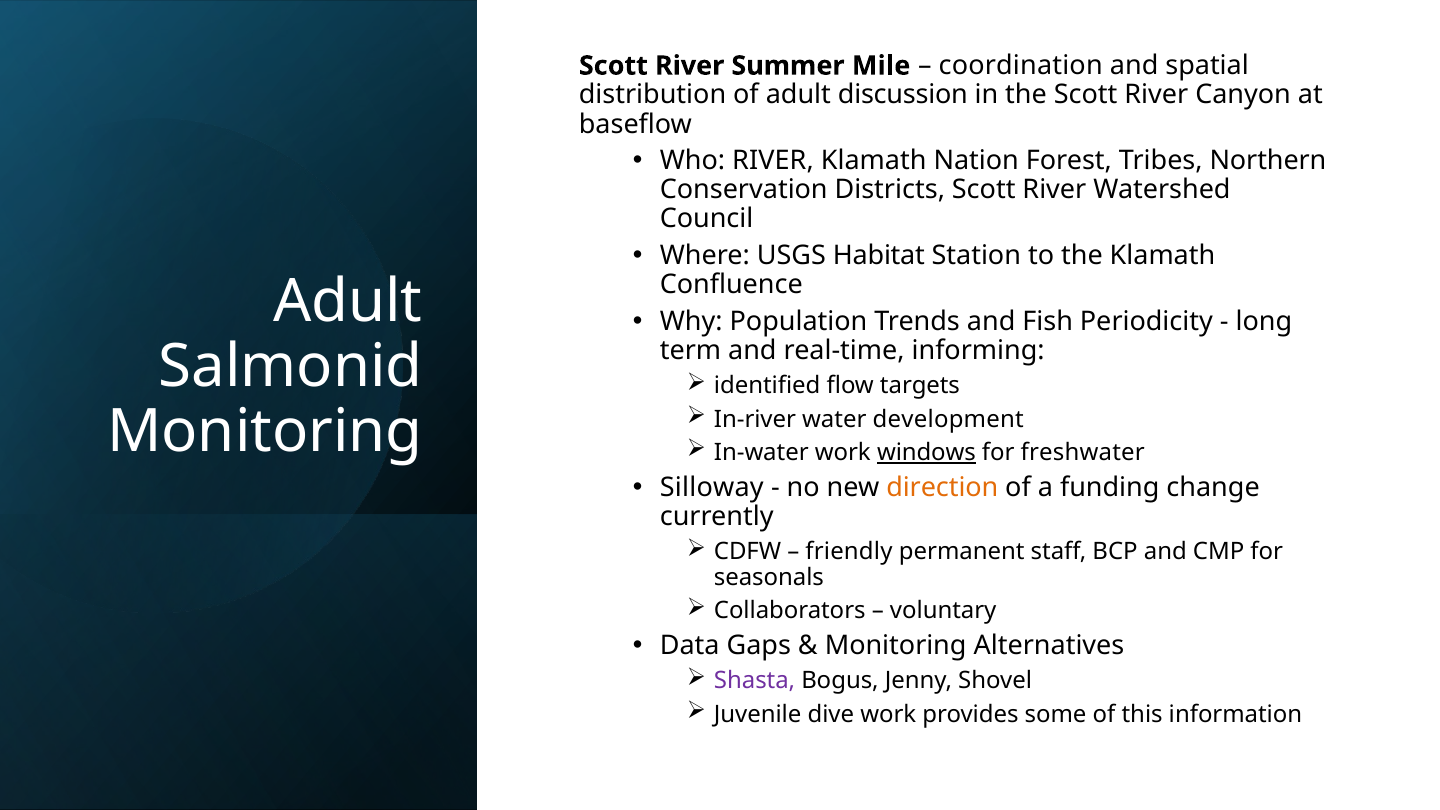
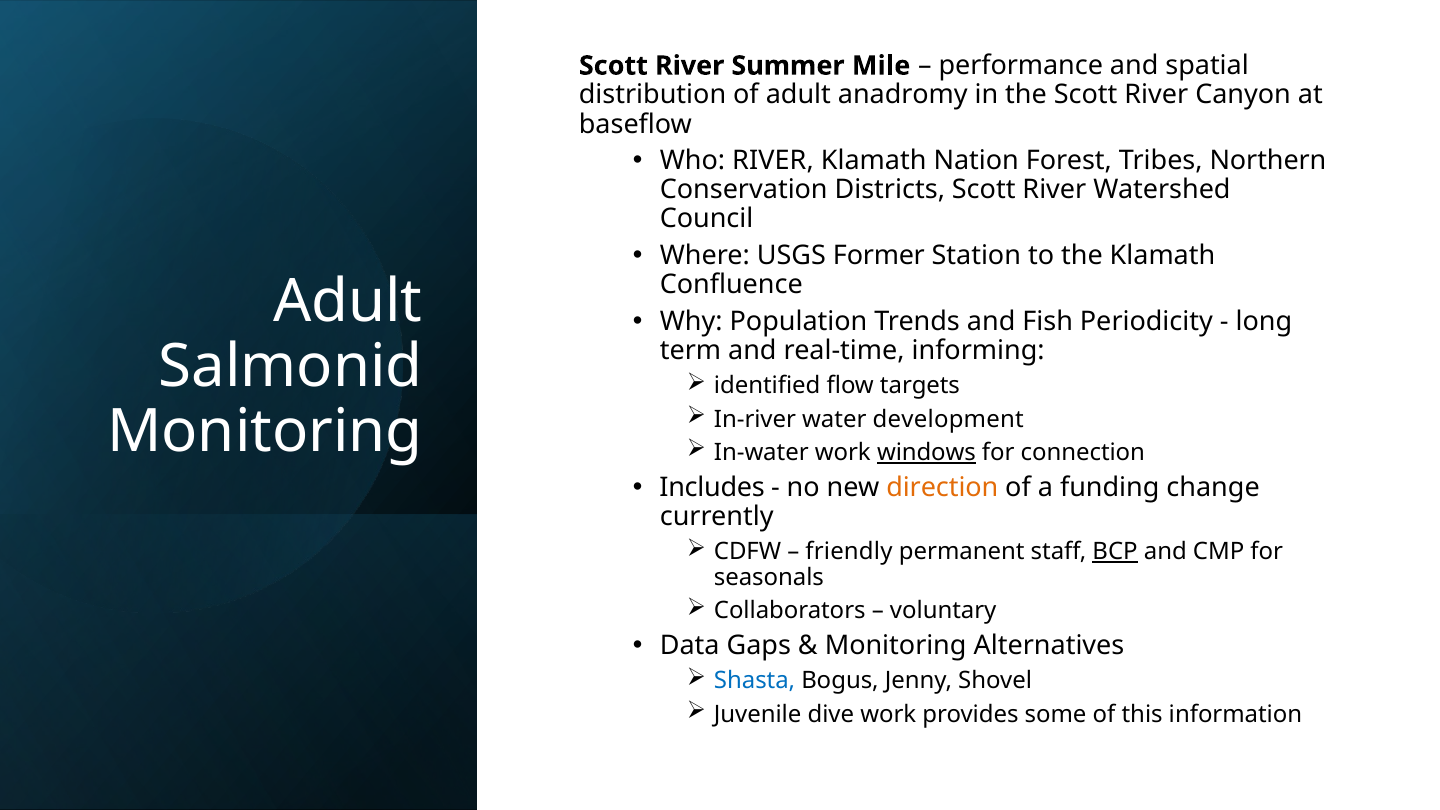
coordination: coordination -> performance (1021, 66)
discussion: discussion -> anadromy (903, 95)
Habitat: Habitat -> Former (879, 256)
freshwater: freshwater -> connection (1083, 452)
Silloway: Silloway -> Includes (712, 488)
BCP underline: none -> present (1115, 552)
Shasta colour: purple -> blue (755, 681)
